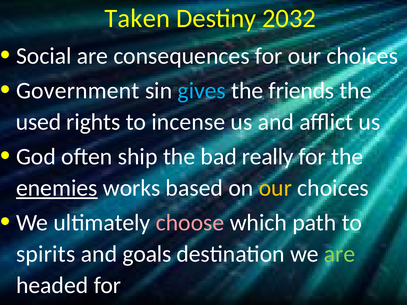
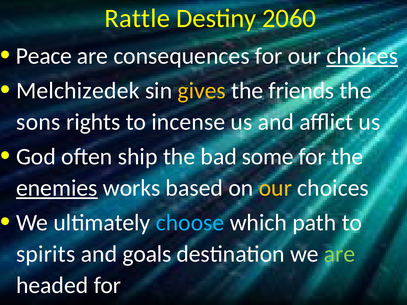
Taken: Taken -> Rattle (137, 18)
2032: 2032 -> 2060 (289, 18)
Social: Social -> Peace (44, 56)
choices underline: none -> present (362, 56)
Government: Government -> Melchizedek (78, 91)
gives colour: light blue -> yellow (202, 91)
used: used -> sons (38, 122)
really: really -> some (268, 157)
choose colour: pink -> light blue (190, 223)
